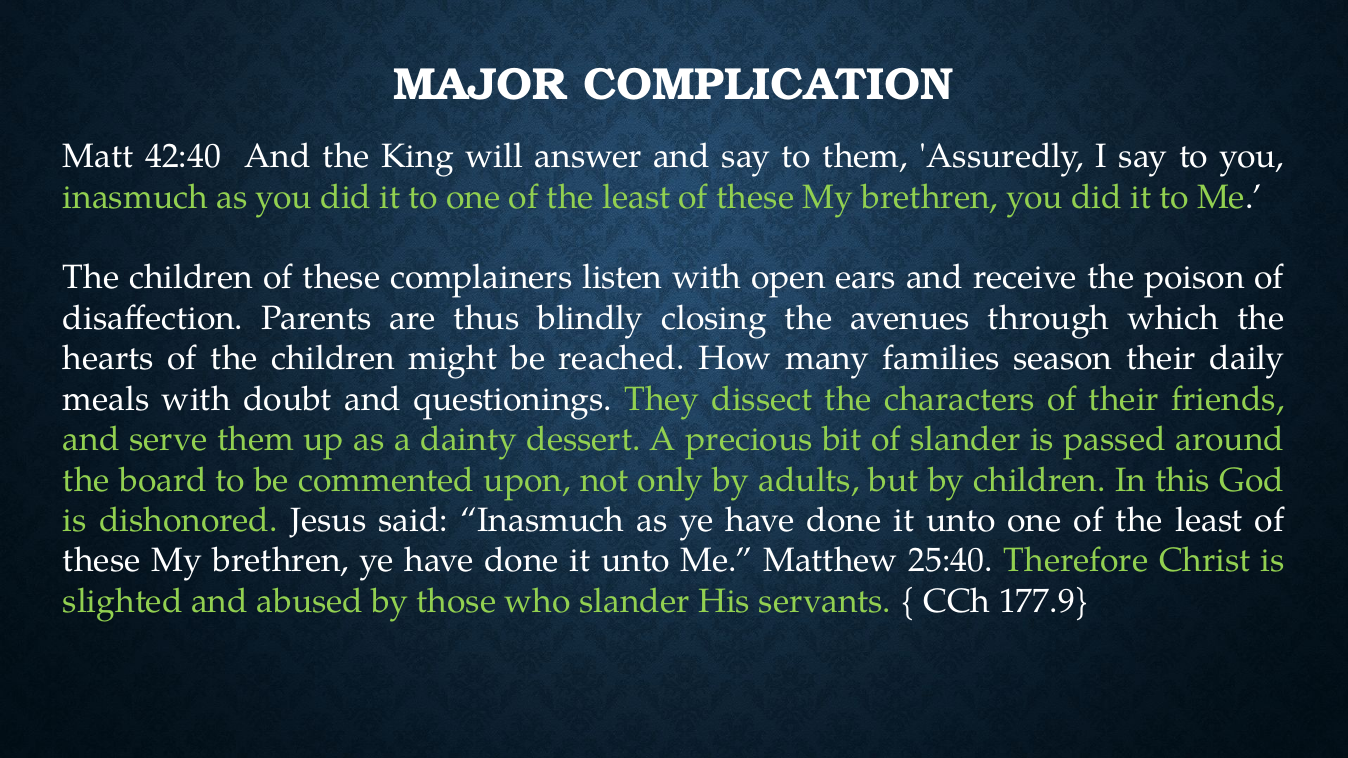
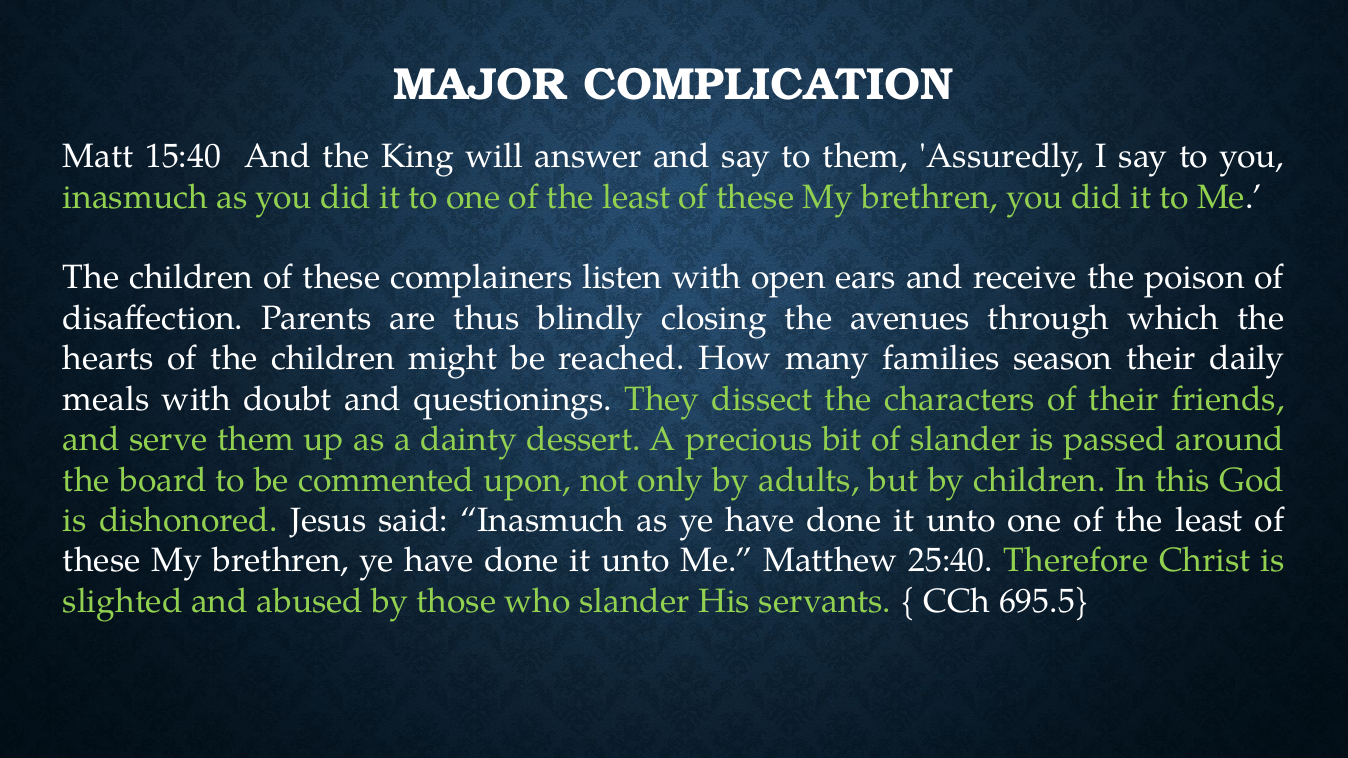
42:40: 42:40 -> 15:40 (183, 157)
177.9: 177.9 -> 695.5 (1044, 601)
